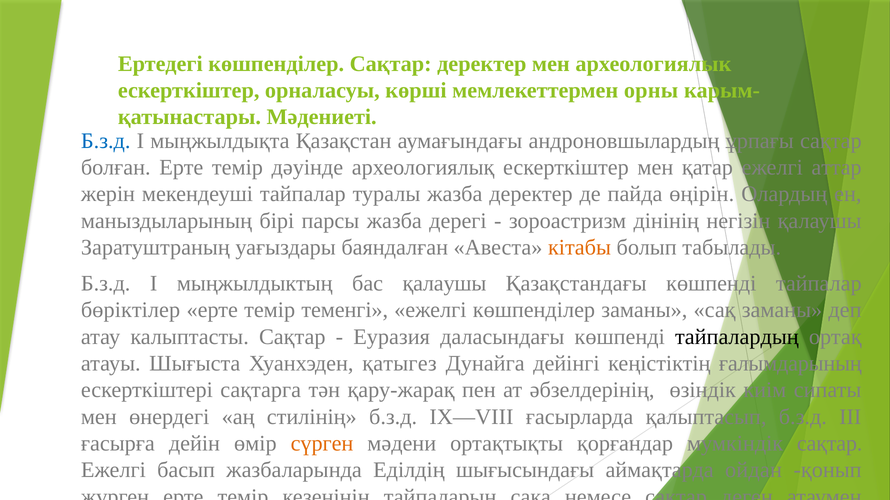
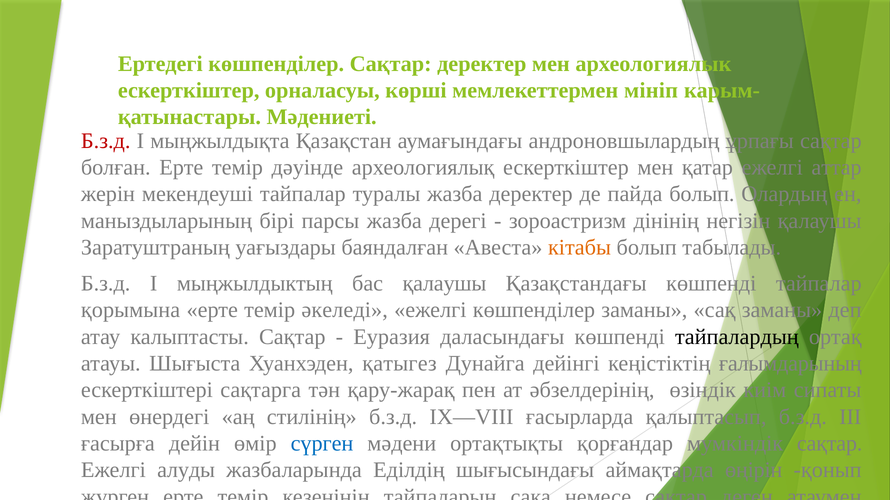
орны: орны -> мініп (651, 91)
Б.з.д colour: blue -> red (106, 141)
пайда өңірін: өңірін -> болып (702, 194)
бөріктілер: бөріктілер -> қорымына (131, 310)
теменгі: теменгі -> әкеледі (345, 310)
сүрген colour: orange -> blue (322, 444)
басып: басып -> алуды (186, 471)
ойдан: ойдан -> өңірін (754, 471)
